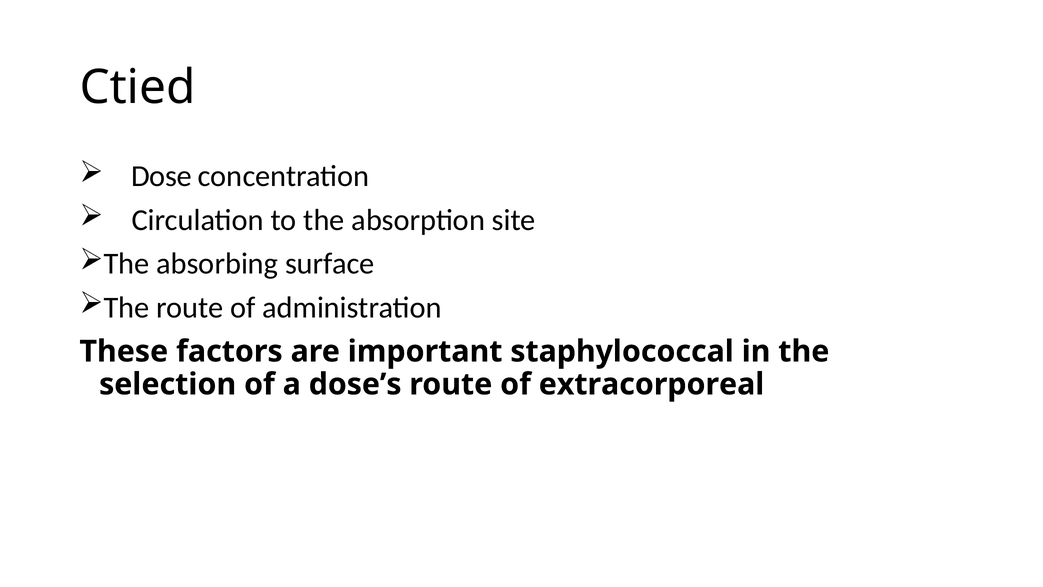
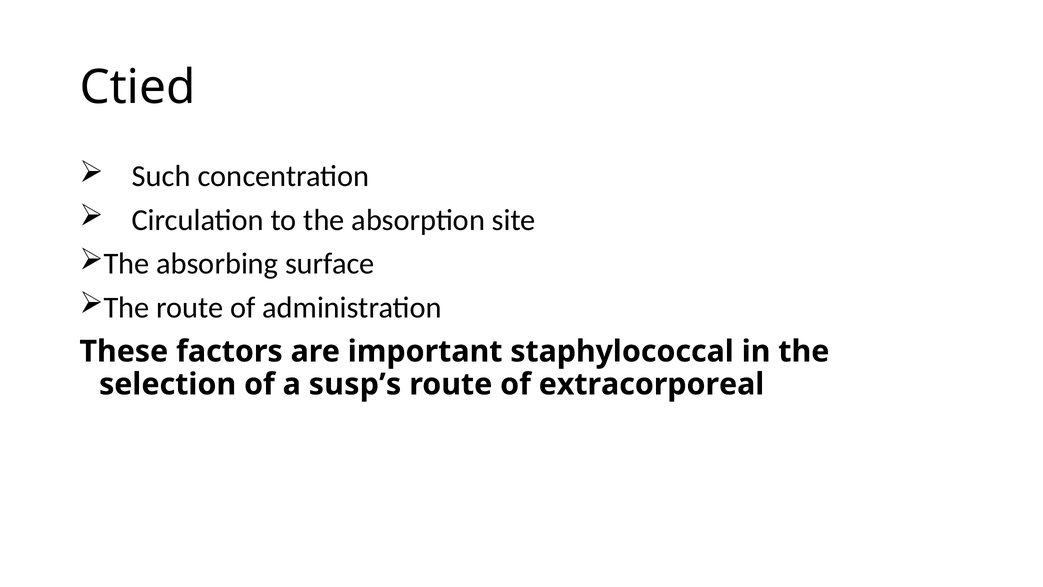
Dose: Dose -> Such (161, 176)
dose’s: dose’s -> susp’s (355, 384)
